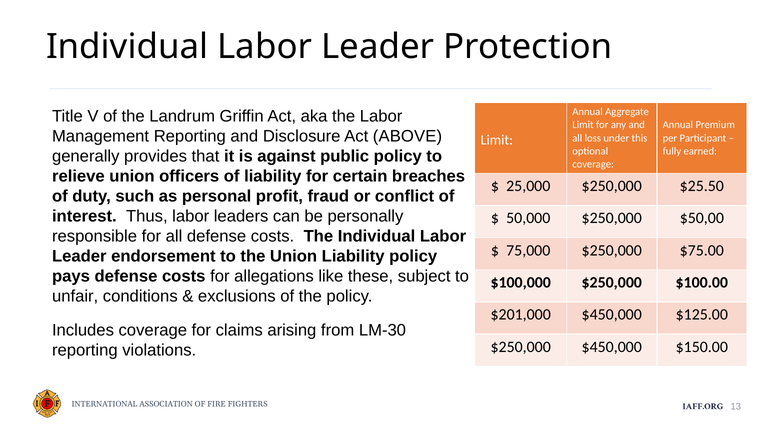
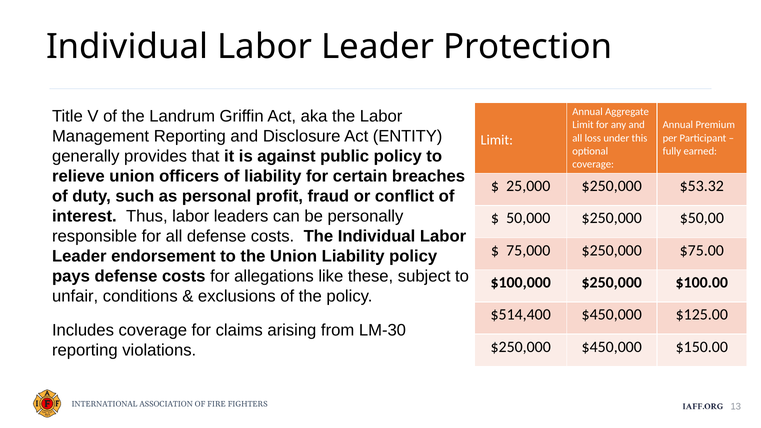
ABOVE: ABOVE -> ENTITY (408, 136)
$25.50: $25.50 -> $53.32 (702, 186)
$201,000: $201,000 -> $514,400 (521, 315)
